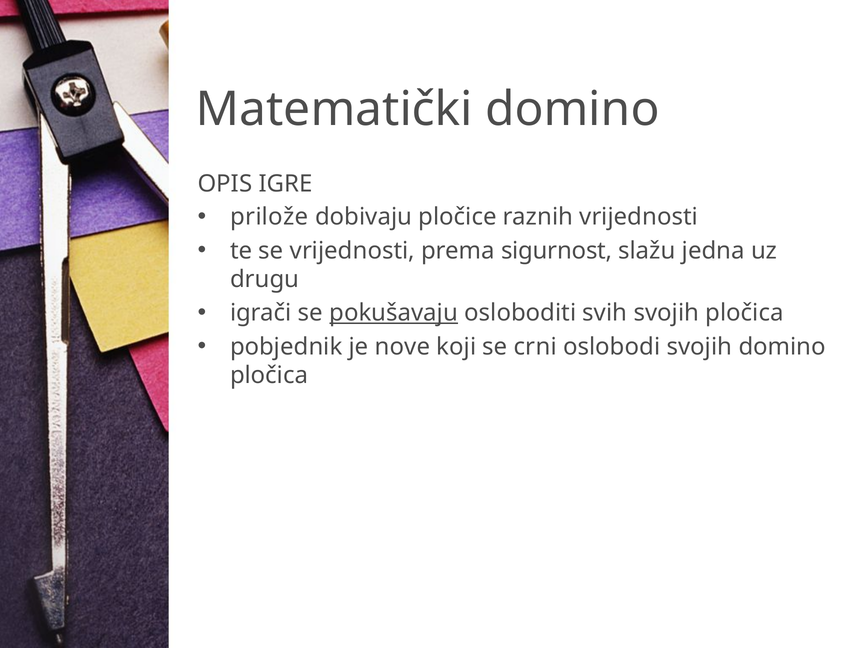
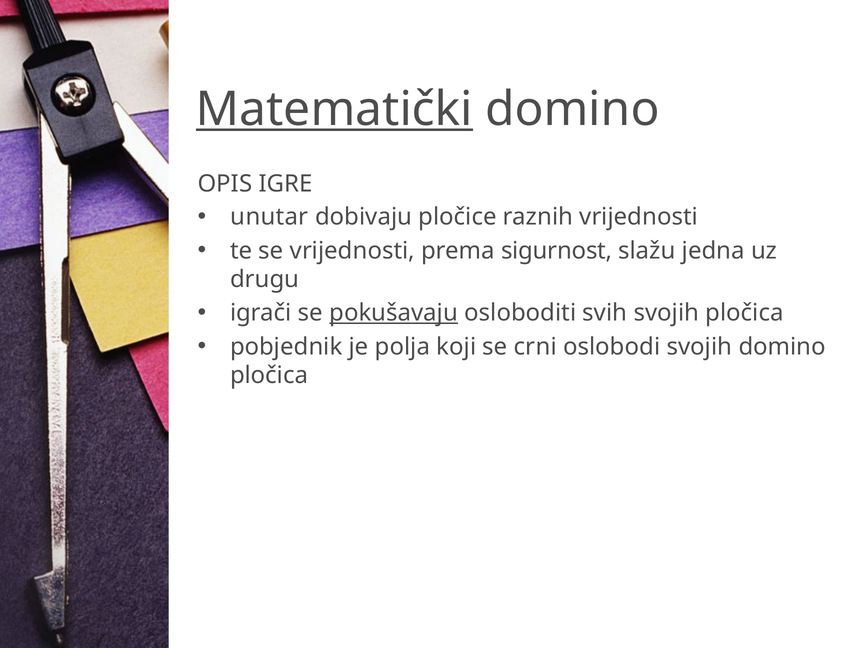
Matematički underline: none -> present (334, 109)
prilože: prilože -> unutar (269, 217)
nove: nove -> polja (402, 347)
